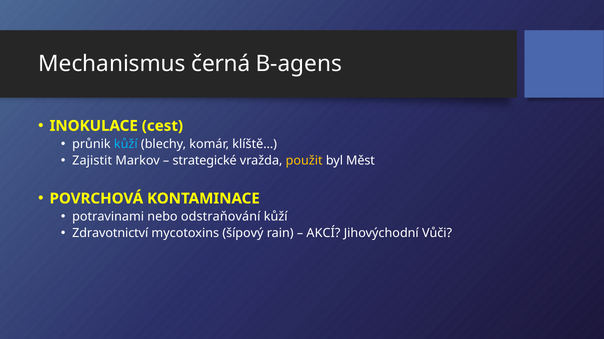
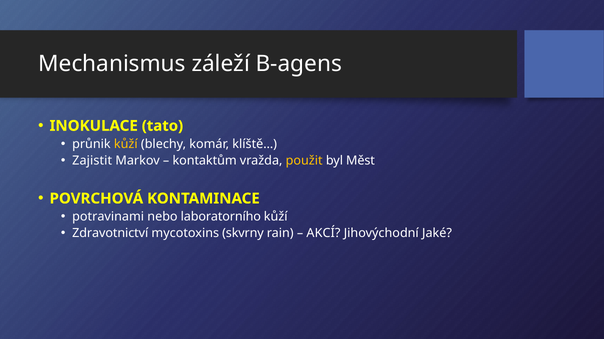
černá: černá -> záleží (221, 64)
cest: cest -> tato (162, 126)
kůží colour: light blue -> yellow (126, 144)
strategické: strategické -> kontaktům (205, 161)
odstraňování: odstraňování -> laboratorního (221, 217)
šípový: šípový -> skvrny (243, 234)
Vůči: Vůči -> Jaké (437, 234)
